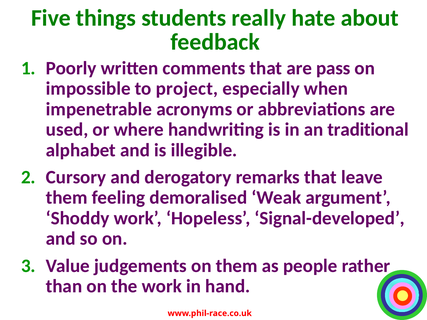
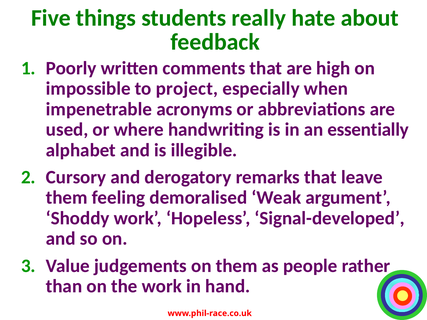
pass: pass -> high (333, 68)
traditional: traditional -> essentially (368, 130)
